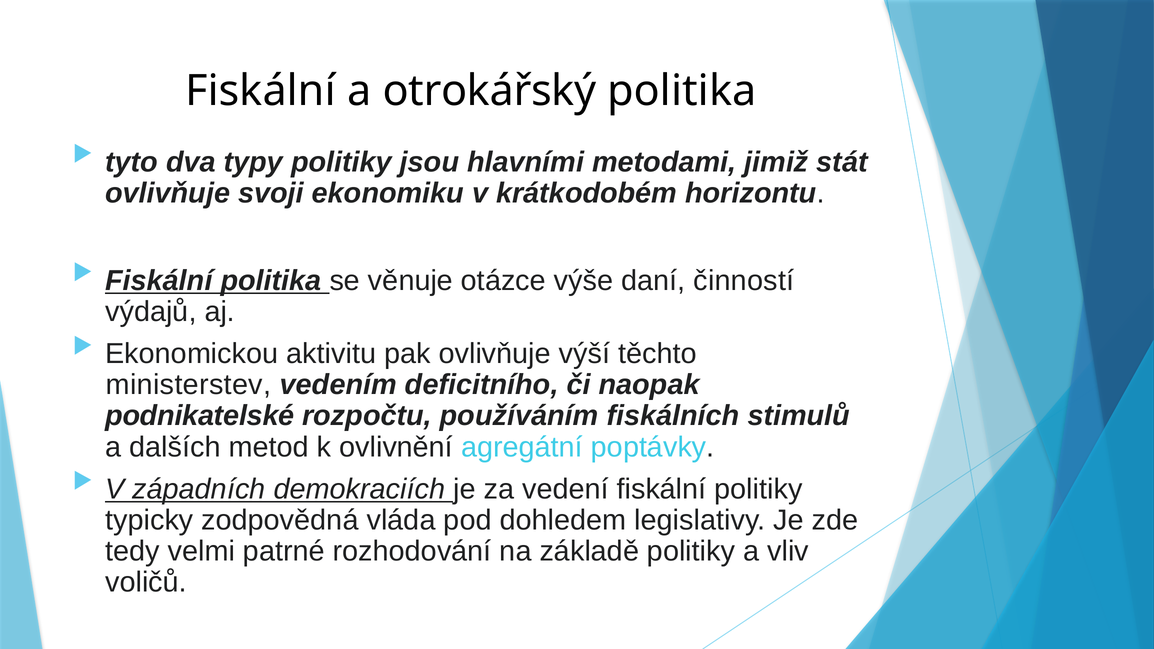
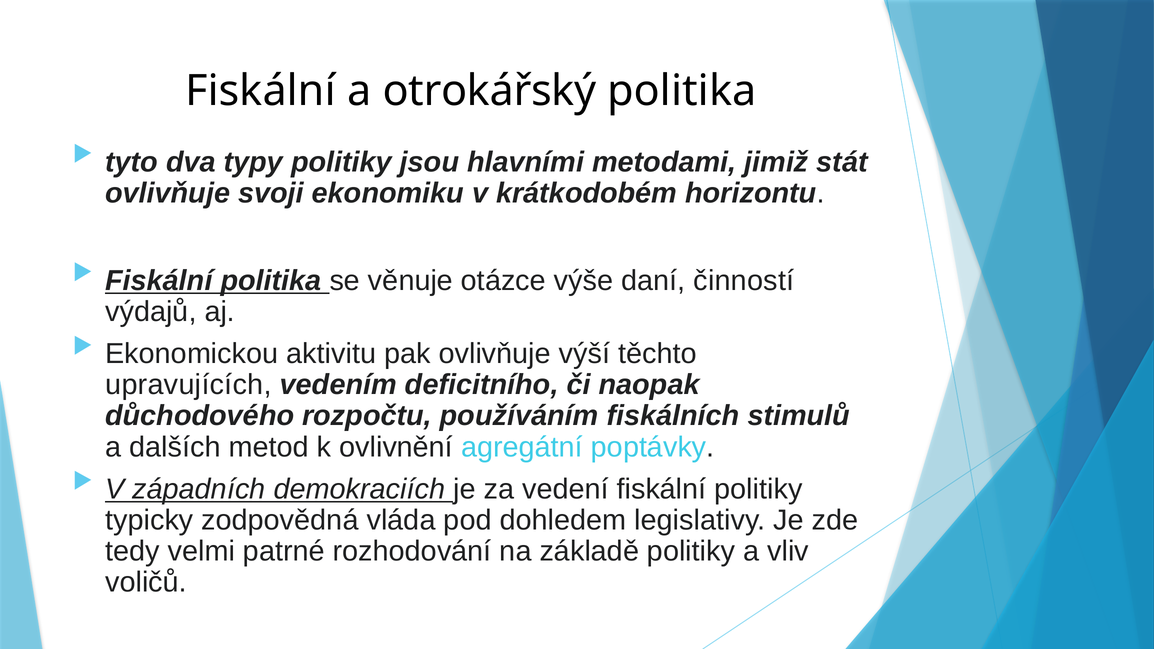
ministerstev: ministerstev -> upravujících (188, 385)
podnikatelské: podnikatelské -> důchodového (200, 416)
